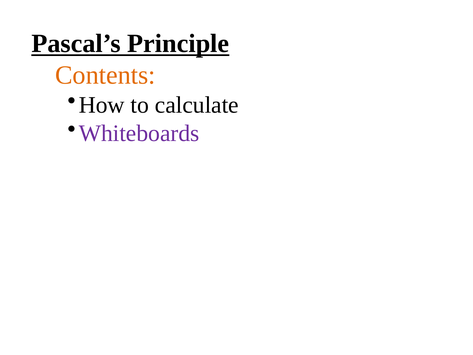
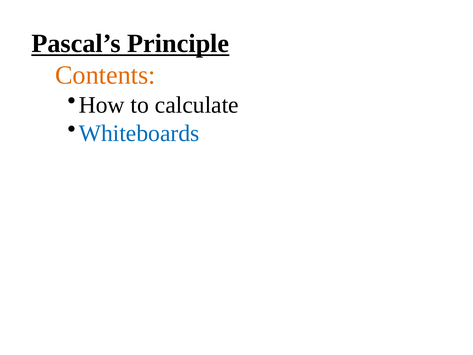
Whiteboards colour: purple -> blue (139, 133)
